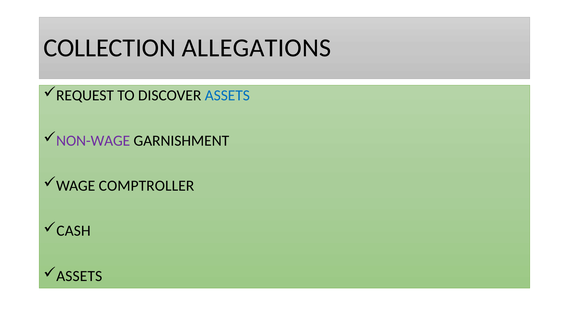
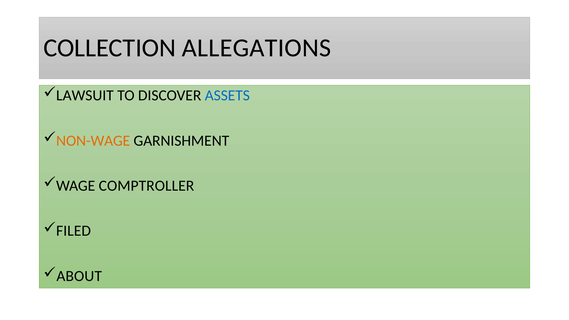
REQUEST: REQUEST -> LAWSUIT (85, 96)
NON-WAGE colour: purple -> orange (93, 141)
CASH: CASH -> FILED (74, 231)
ASSETS: ASSETS -> ABOUT (79, 276)
